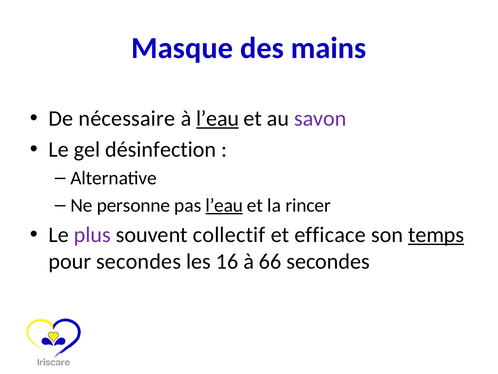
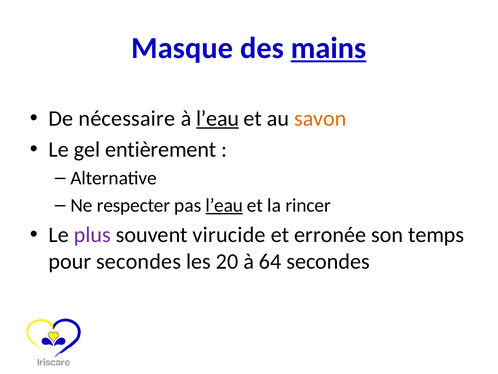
mains underline: none -> present (329, 48)
savon colour: purple -> orange (320, 118)
désinfection: désinfection -> entièrement (161, 149)
personne: personne -> respecter (133, 205)
collectif: collectif -> virucide (229, 235)
efficace: efficace -> erronée (330, 235)
temps underline: present -> none (436, 235)
16: 16 -> 20 (227, 261)
66: 66 -> 64 (270, 261)
